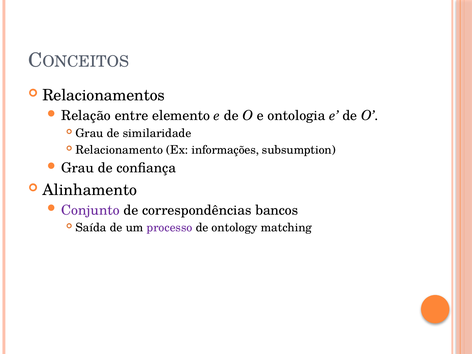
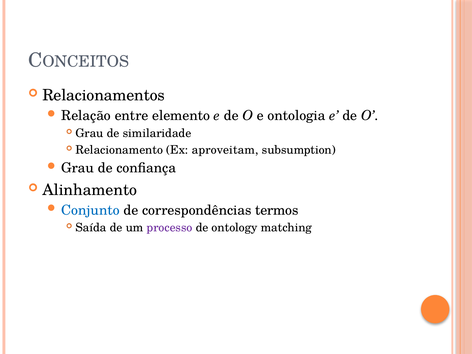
informações: informações -> aproveitam (225, 150)
Conjunto colour: purple -> blue (90, 210)
bancos: bancos -> termos (277, 210)
